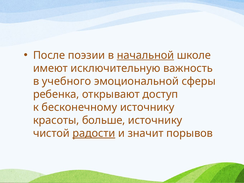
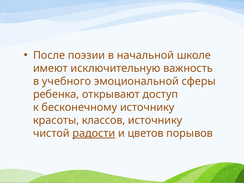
начальной underline: present -> none (145, 55)
больше: больше -> классов (104, 120)
значит: значит -> цветов (146, 133)
